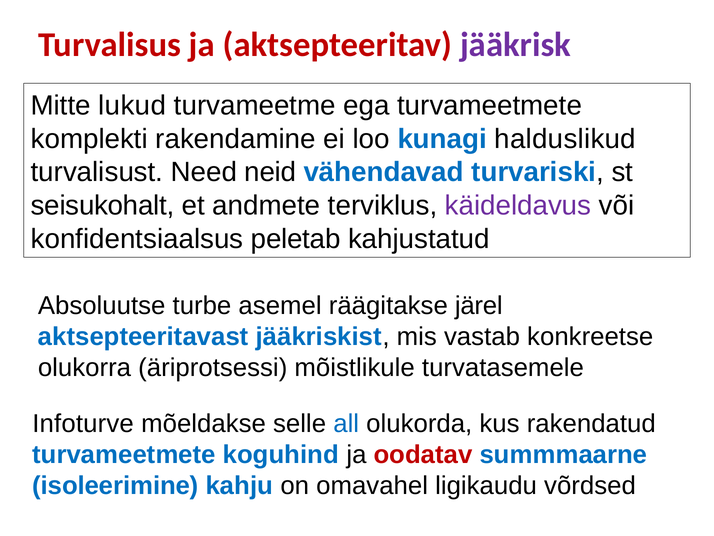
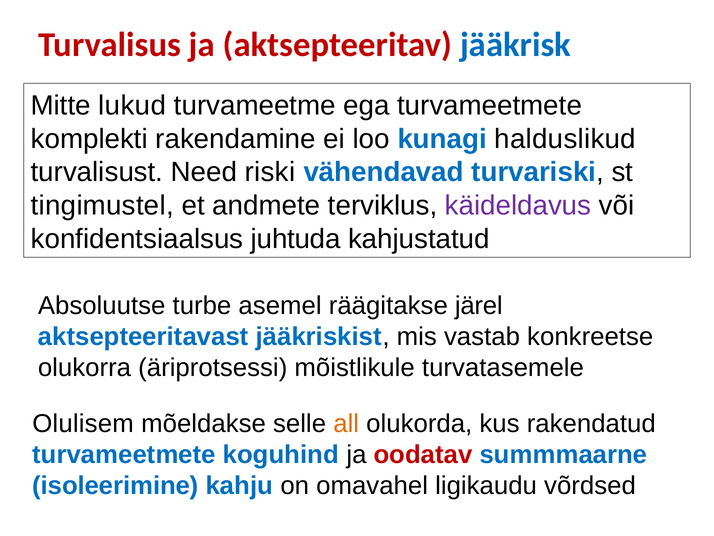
jääkrisk colour: purple -> blue (516, 45)
neid: neid -> riski (270, 172)
seisukohalt: seisukohalt -> tingimustel (102, 205)
peletab: peletab -> juhtuda (296, 239)
Infoturve: Infoturve -> Olulisem (83, 423)
all colour: blue -> orange (346, 423)
